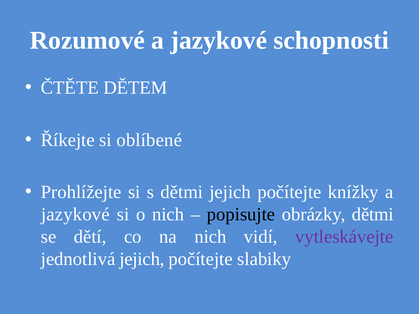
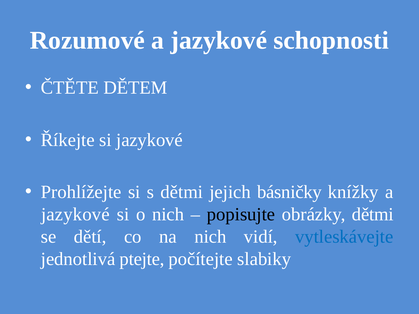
si oblíbené: oblíbené -> jazykové (149, 140)
dětmi jejich počítejte: počítejte -> básničky (289, 192)
vytleskávejte colour: purple -> blue (344, 237)
jednotlivá jejich: jejich -> ptejte (142, 259)
